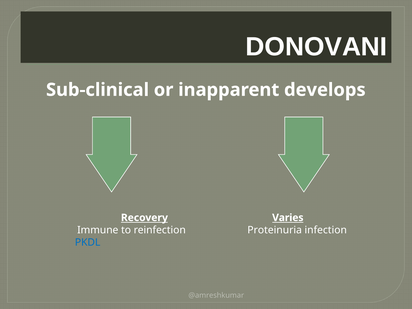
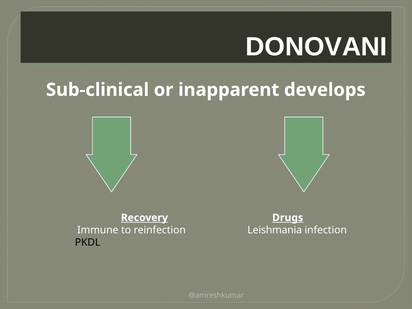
Varies: Varies -> Drugs (288, 218)
Proteinuria: Proteinuria -> Leishmania (275, 230)
PKDL colour: blue -> black (88, 242)
